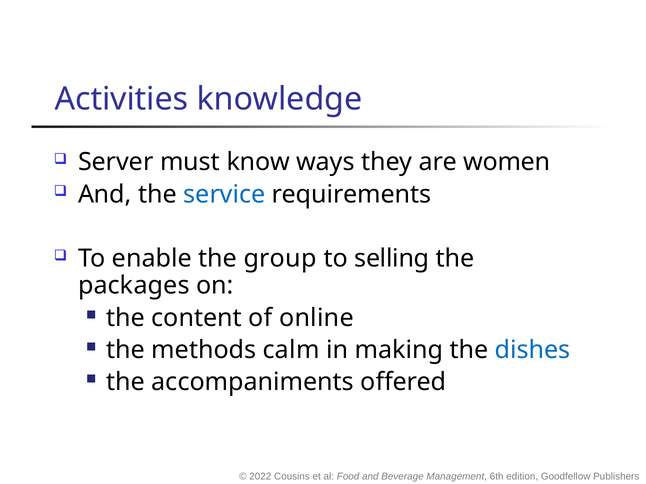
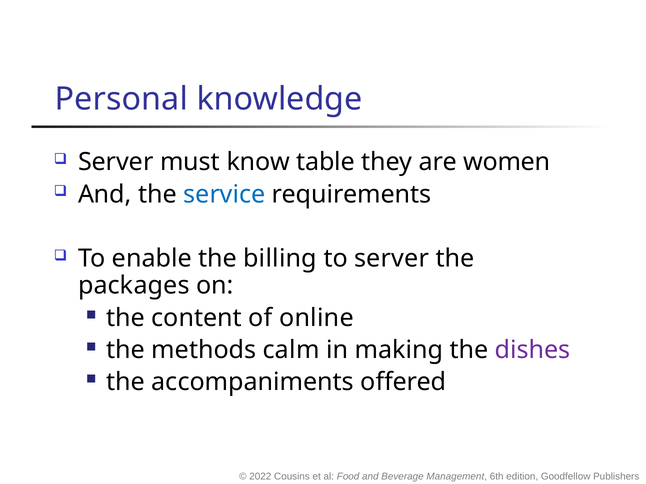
Activities: Activities -> Personal (121, 99)
ways: ways -> table (326, 162)
group: group -> billing (280, 259)
to selling: selling -> server (392, 259)
dishes colour: blue -> purple (533, 350)
